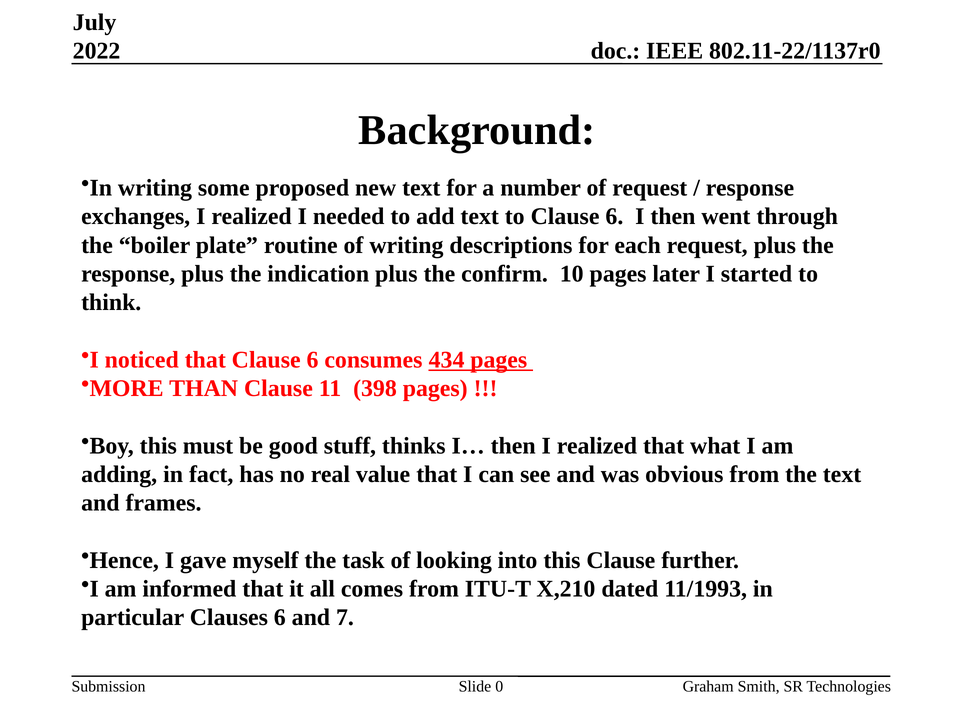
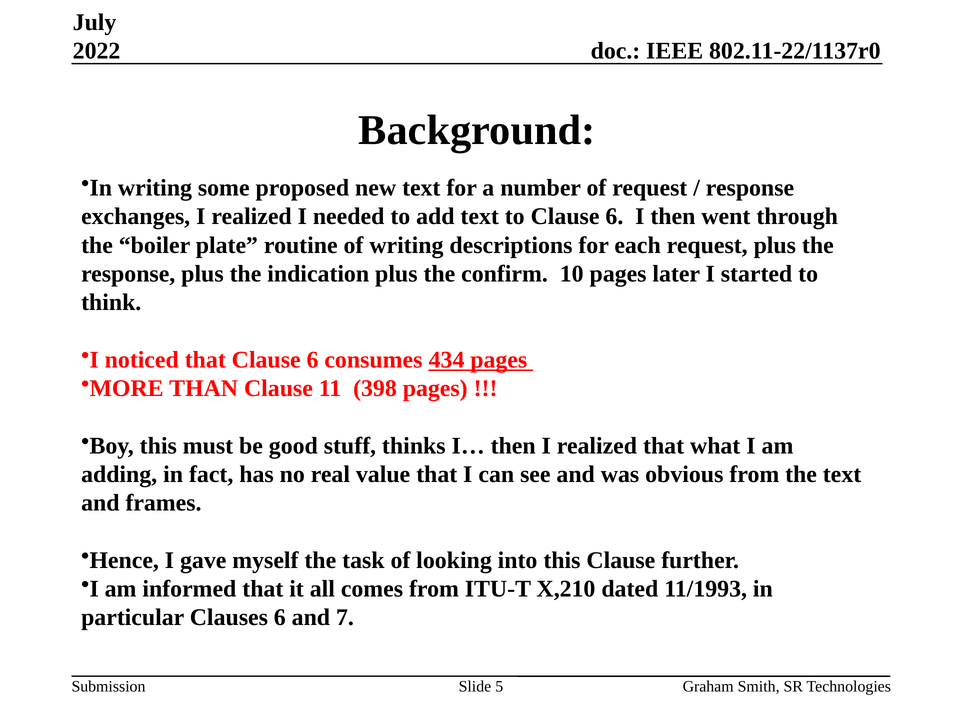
0: 0 -> 5 (499, 686)
